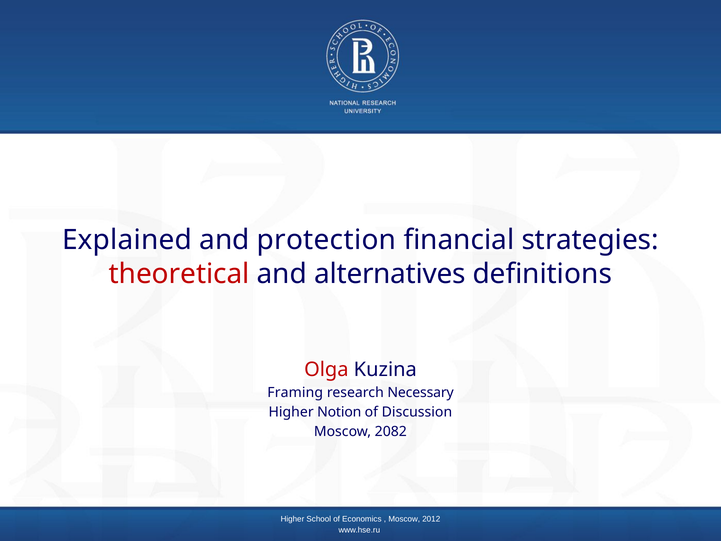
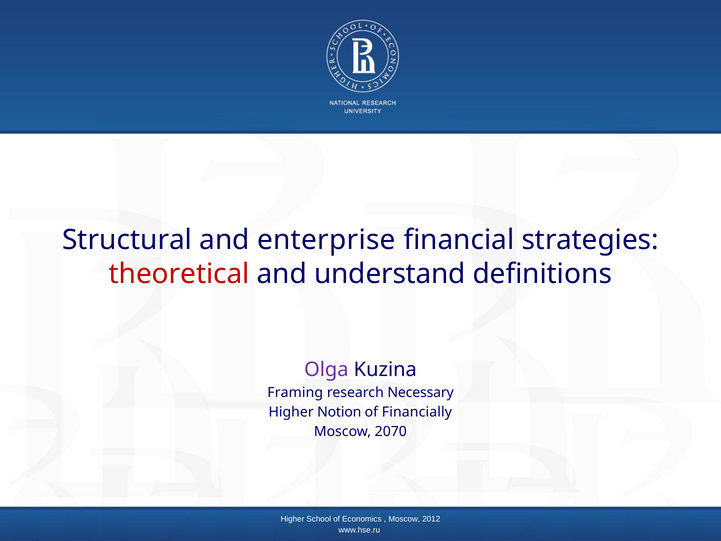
Explained: Explained -> Structural (127, 240)
protection: protection -> enterprise (327, 240)
alternatives: alternatives -> understand (390, 274)
Olga colour: red -> purple (326, 369)
Discussion: Discussion -> Financially (417, 412)
2082: 2082 -> 2070 (391, 431)
